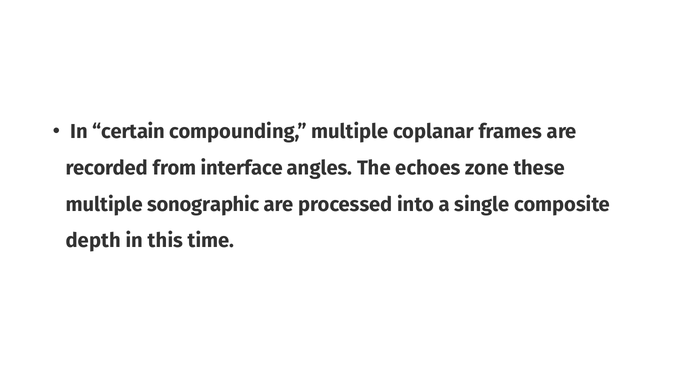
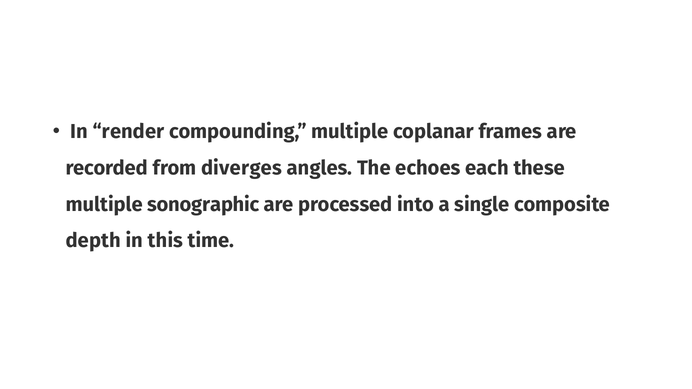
certain: certain -> render (129, 132)
interface: interface -> diverges (242, 168)
zone: zone -> each (487, 168)
